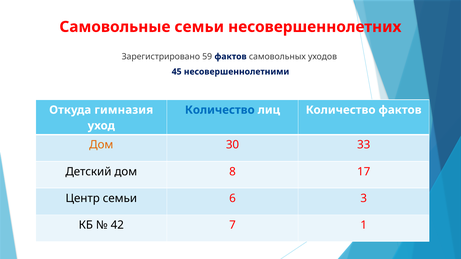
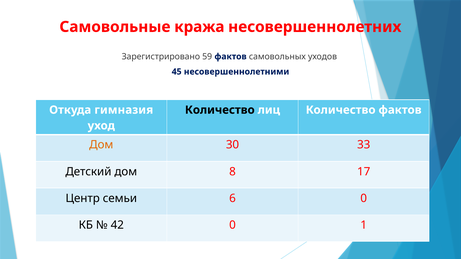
Самовольные семьи: семьи -> кража (199, 27)
Количество colour: blue -> black (220, 110)
6 3: 3 -> 0 (364, 199)
42 7: 7 -> 0 (232, 225)
